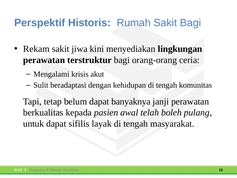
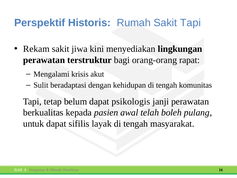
Sakit Bagi: Bagi -> Tapi (190, 23)
ceria: ceria -> rapat (189, 60)
banyaknya: banyaknya -> psikologis (131, 101)
